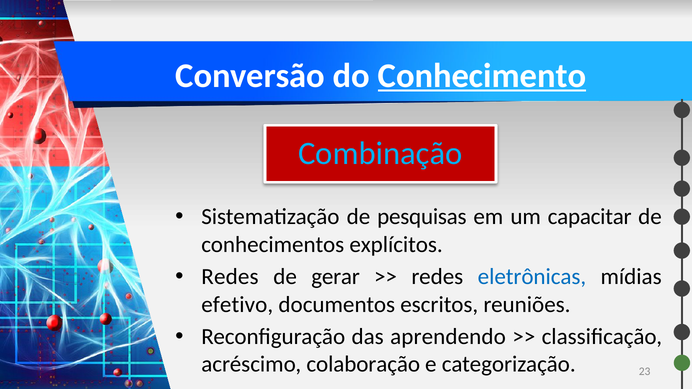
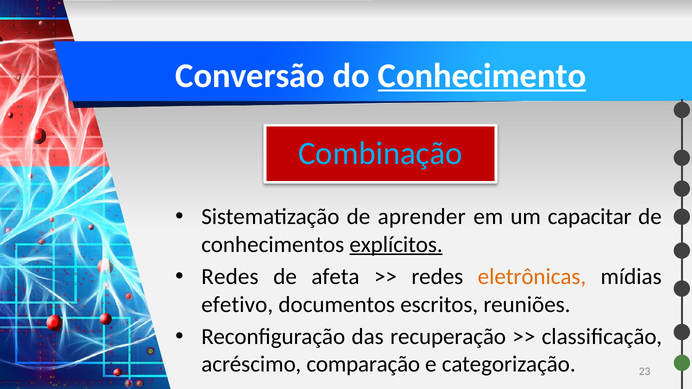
pesquisas: pesquisas -> aprender (422, 217)
explícitos underline: none -> present (396, 245)
gerar: gerar -> afeta (335, 277)
eletrônicas colour: blue -> orange (532, 277)
aprendendo: aprendendo -> recuperação (448, 337)
colaboração: colaboração -> comparação (363, 365)
